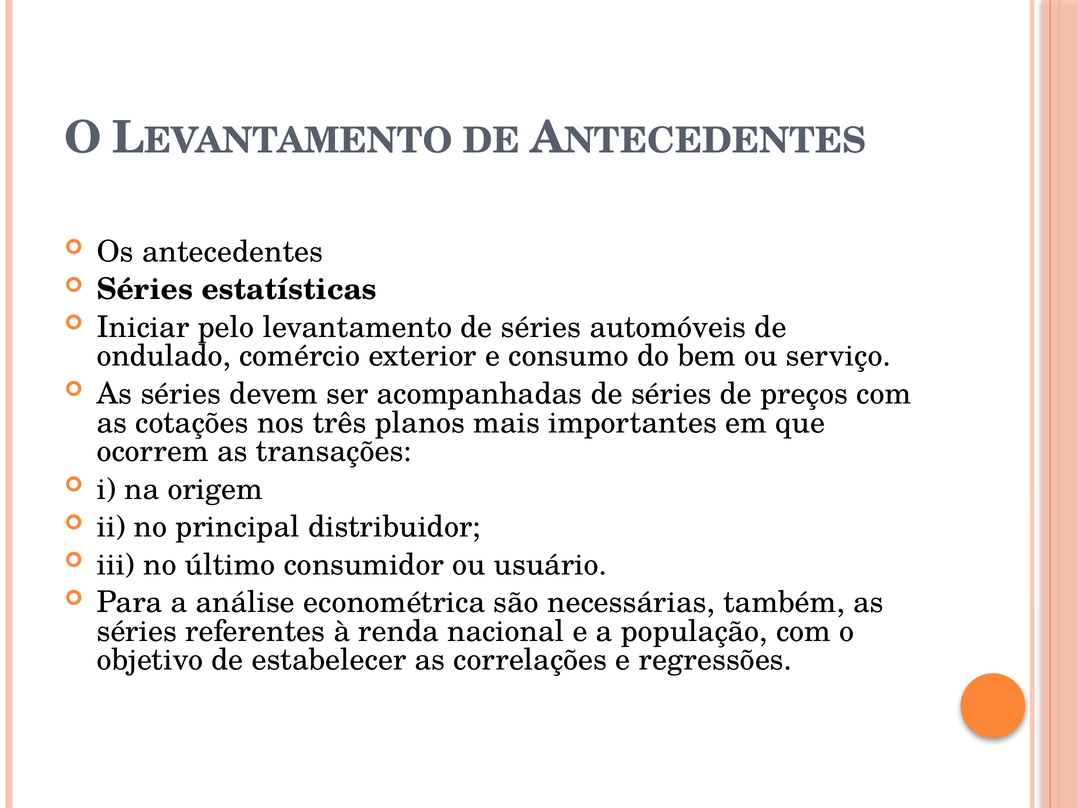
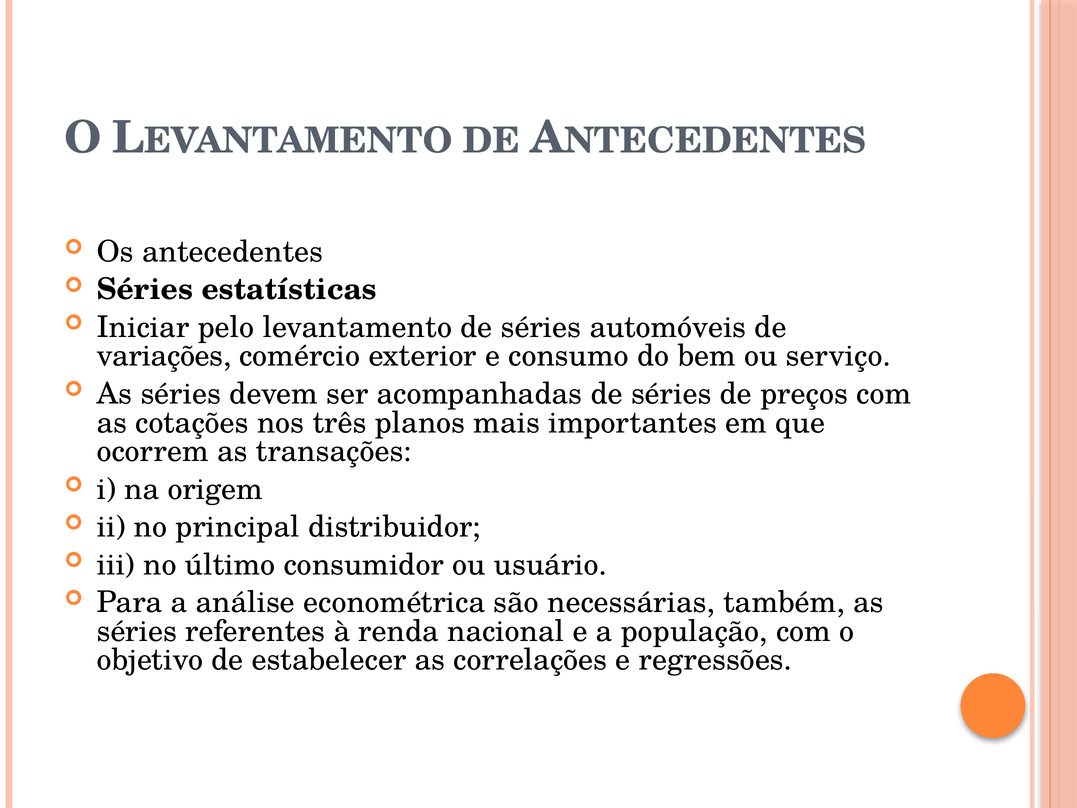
ondulado: ondulado -> variações (164, 356)
